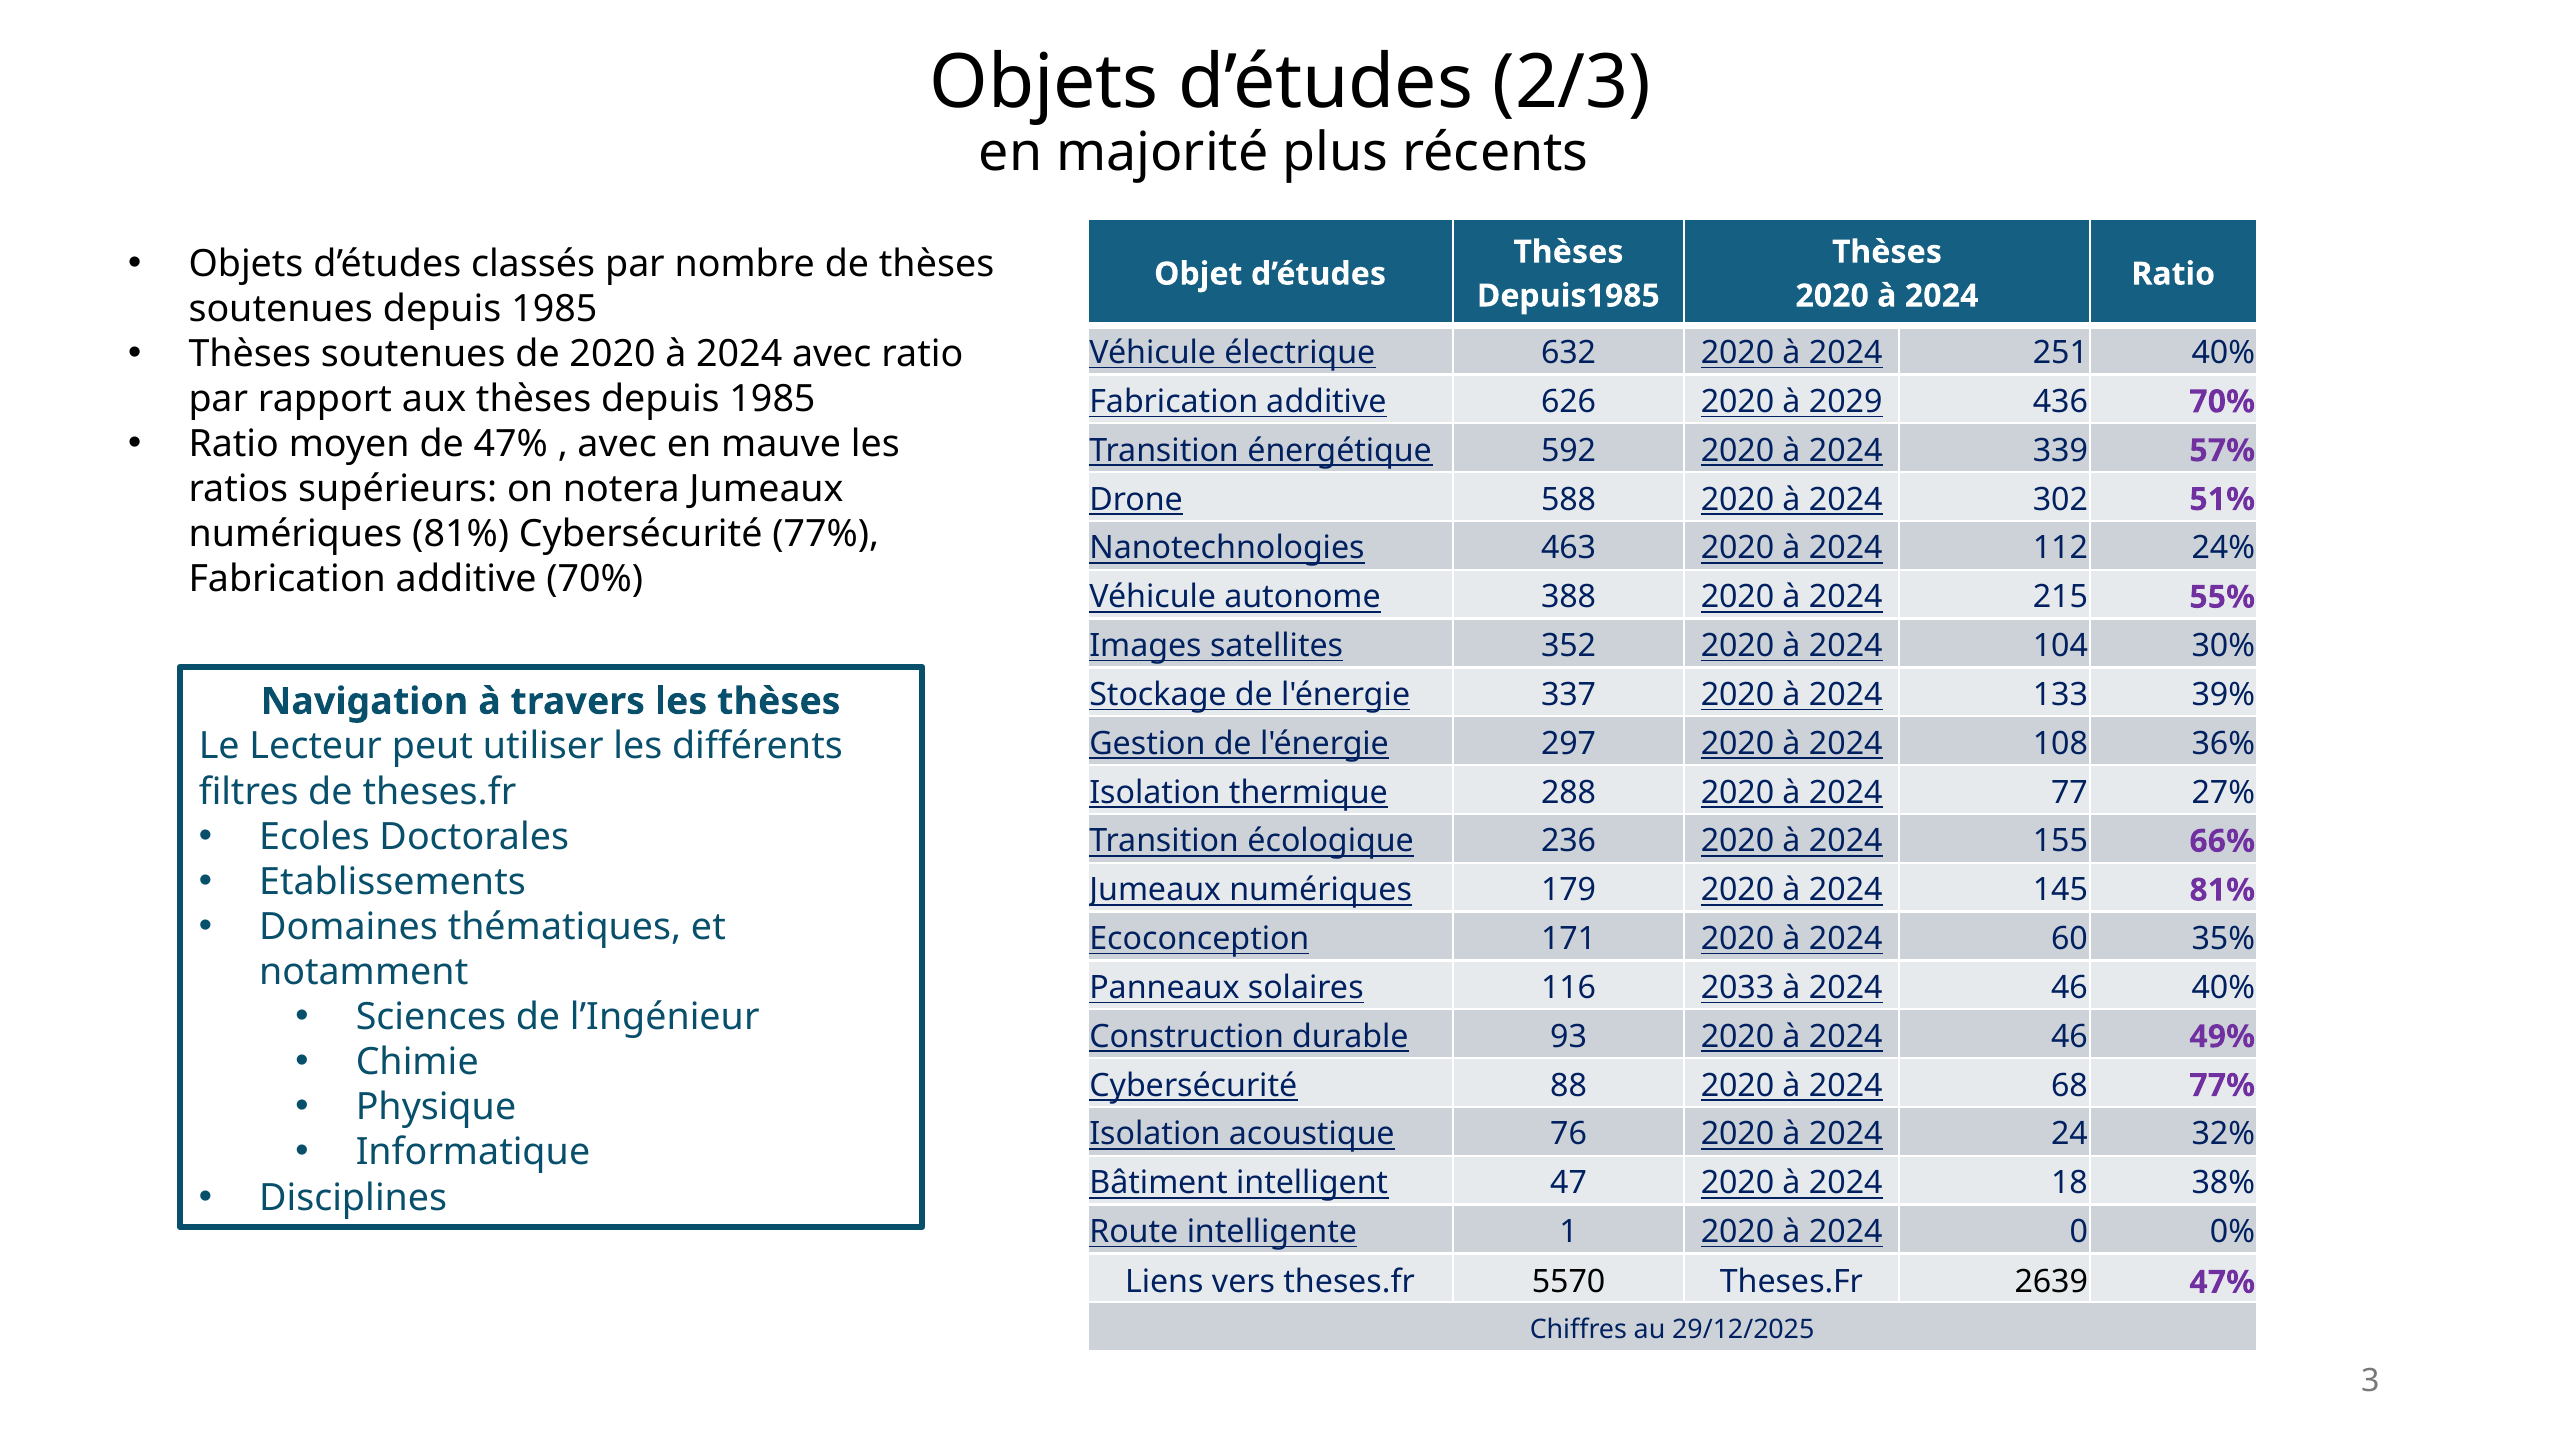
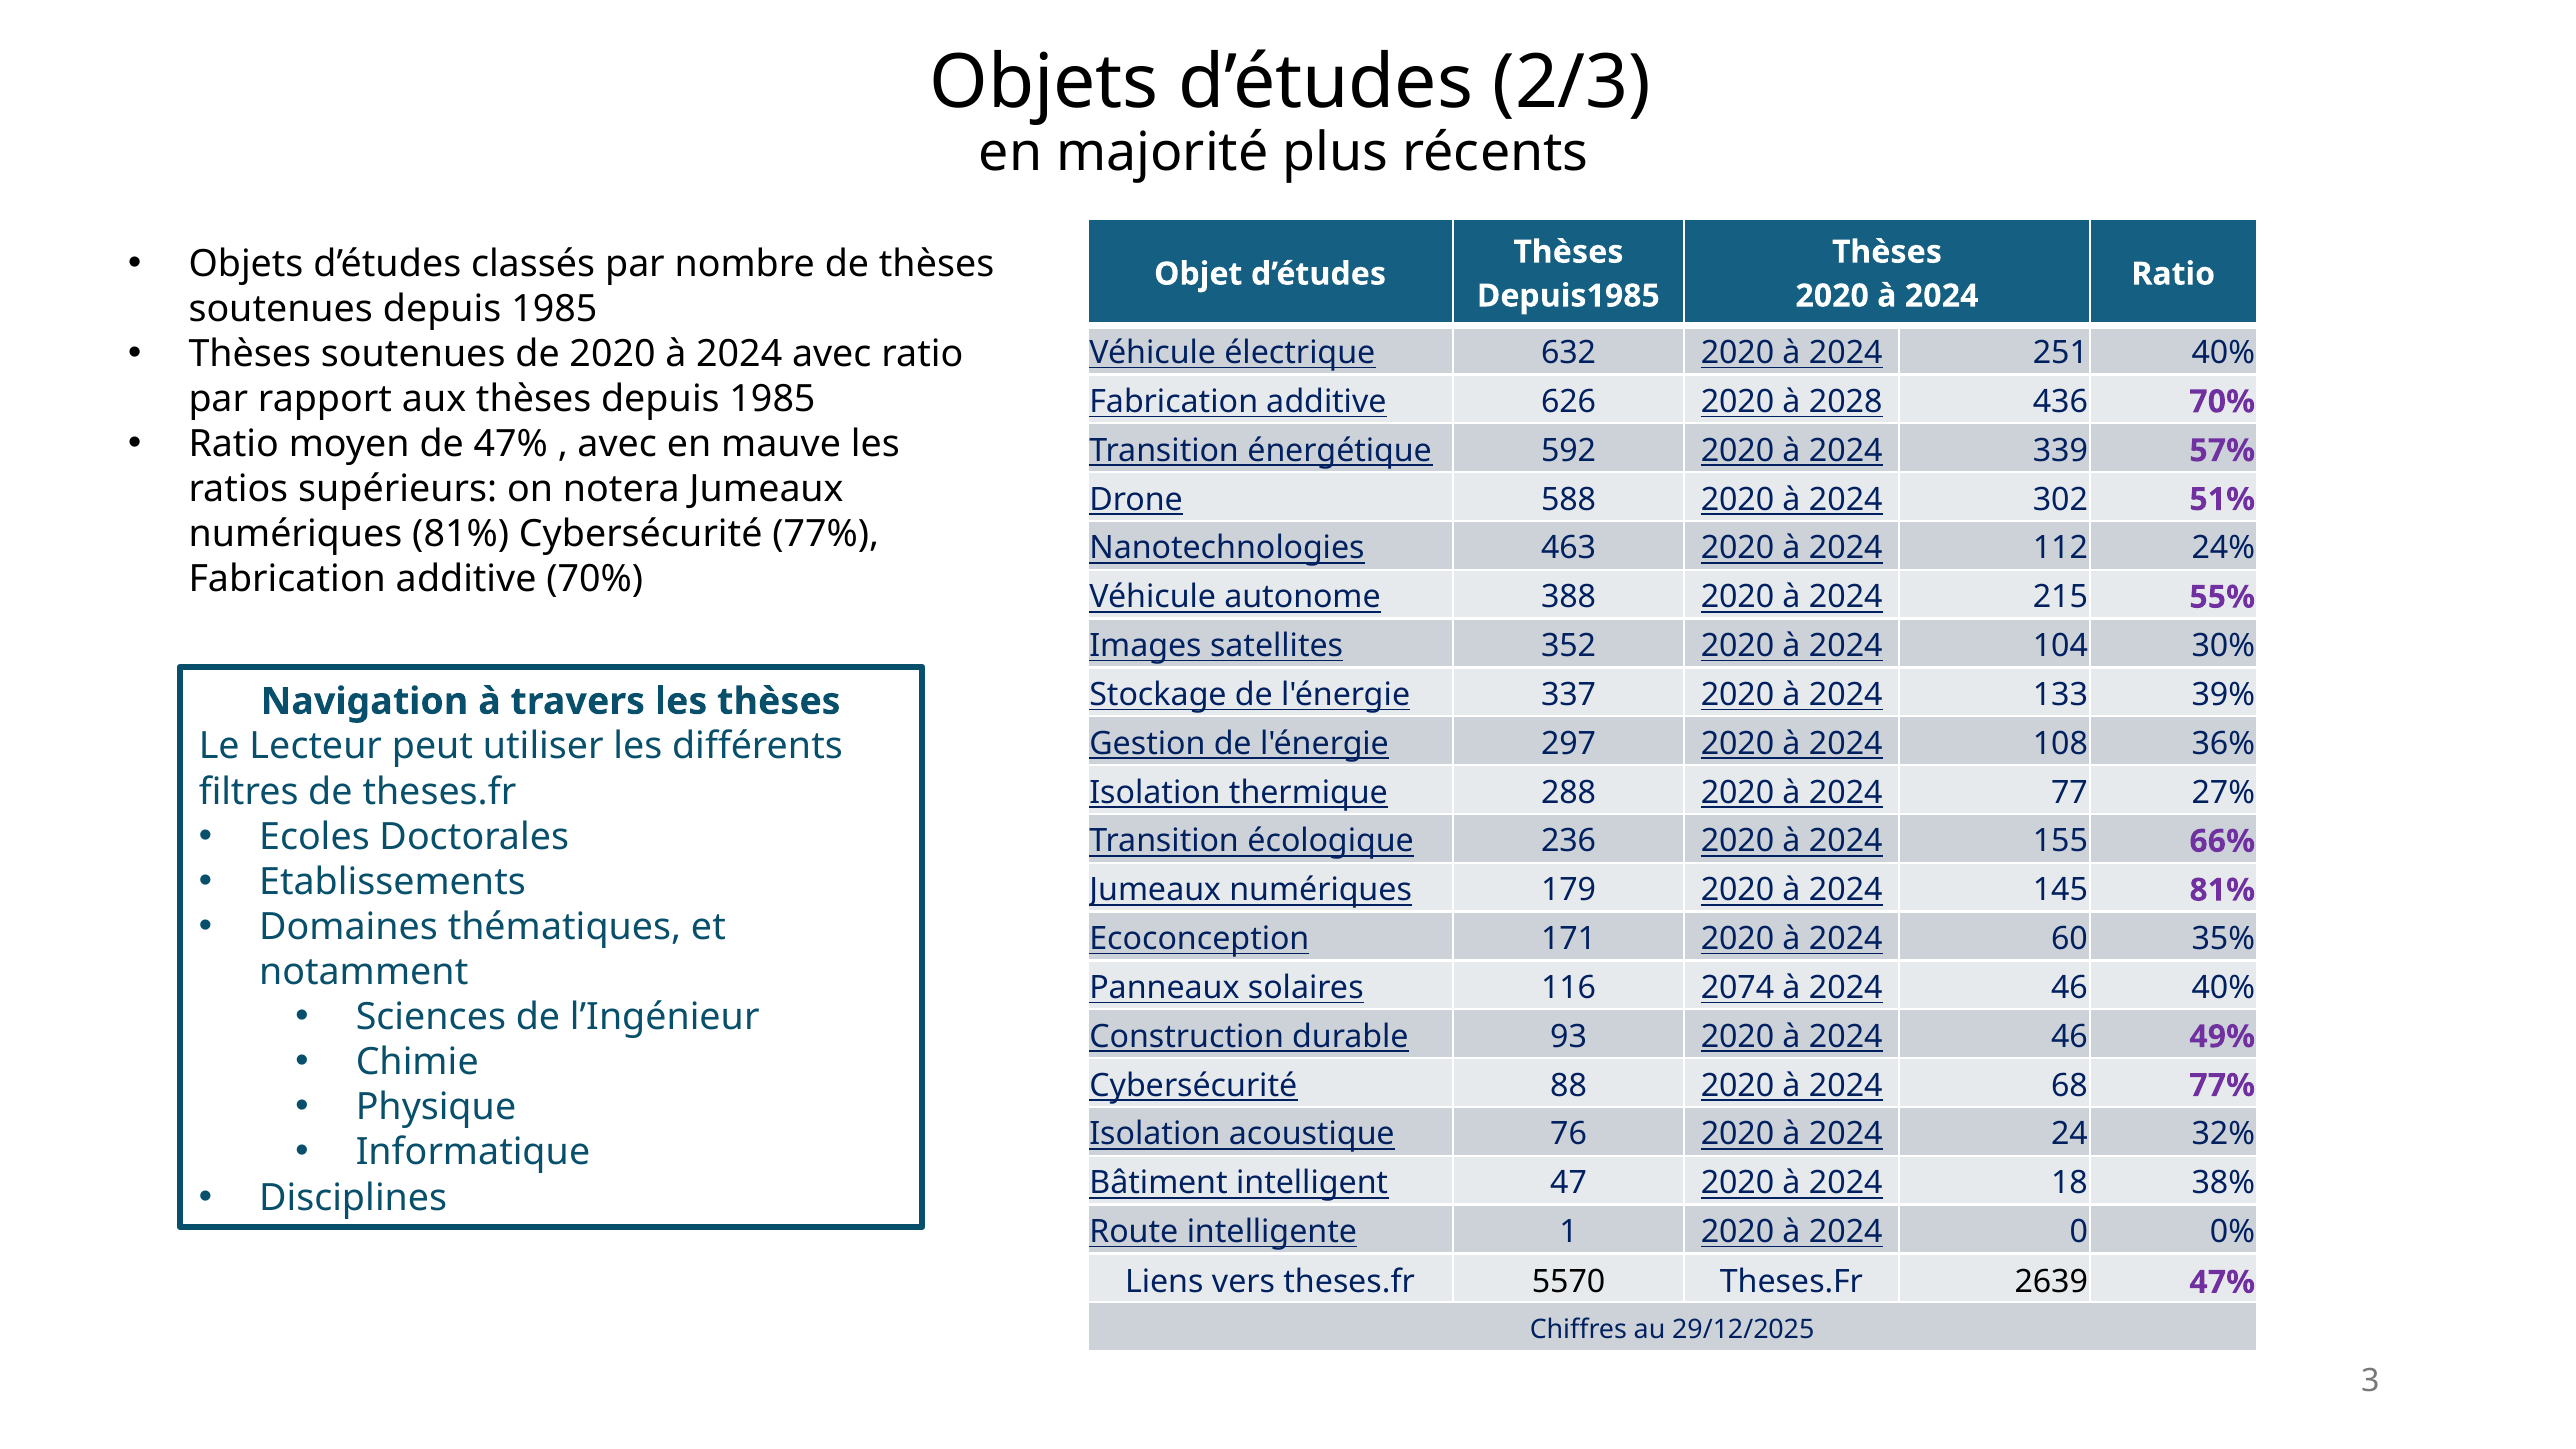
2029: 2029 -> 2028 (1846, 402)
2033: 2033 -> 2074 (1737, 988)
